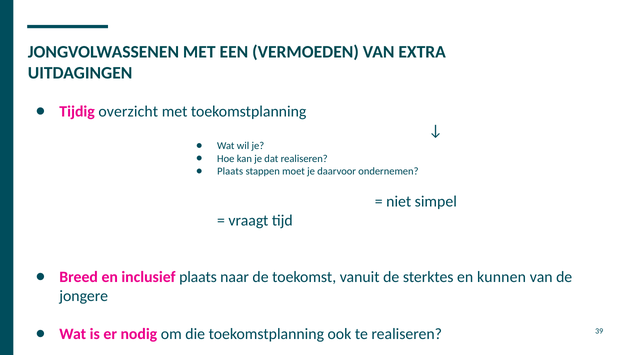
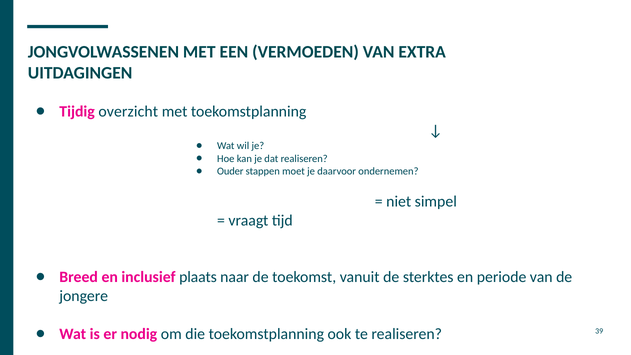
Plaats: Plaats -> Ouder (230, 171)
kunnen: kunnen -> periode (502, 277)
